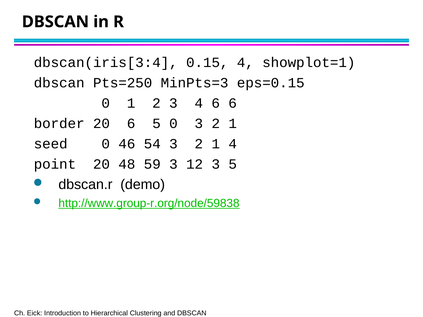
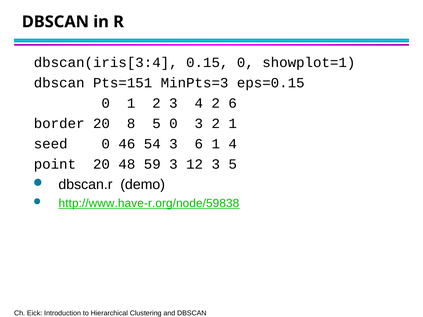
0.15 4: 4 -> 0 (245, 62)
Pts=250: Pts=250 -> Pts=151 (123, 83)
4 6: 6 -> 2 (216, 103)
20 6: 6 -> 8 (131, 124)
54 3 2: 2 -> 6 (199, 144)
http://www.group-r.org/node/59838: http://www.group-r.org/node/59838 -> http://www.have-r.org/node/59838 (149, 203)
